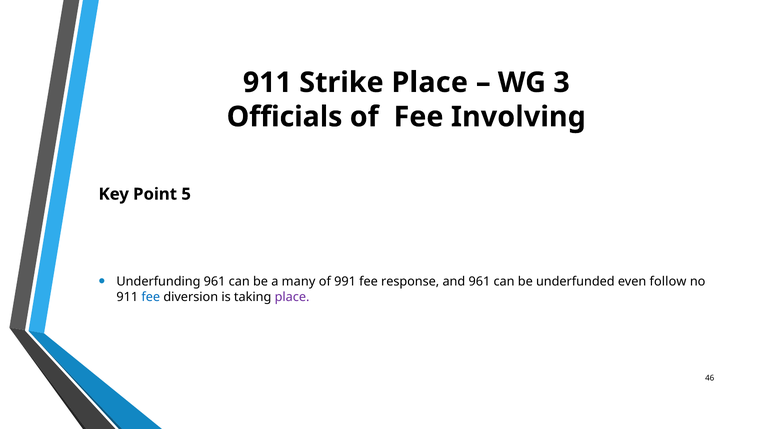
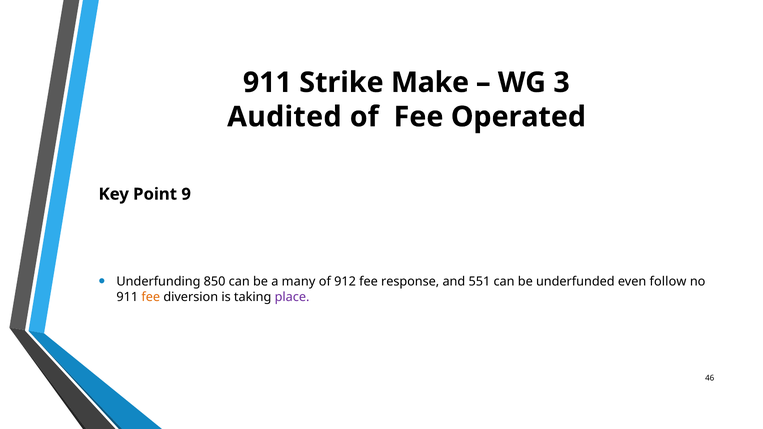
Strike Place: Place -> Make (430, 83)
Officials: Officials -> Audited (284, 117)
Involving: Involving -> Operated (518, 117)
5: 5 -> 9 (186, 194)
Underfunding 961: 961 -> 850 (215, 282)
991: 991 -> 912 (345, 282)
and 961: 961 -> 551 (479, 282)
fee colour: blue -> orange (151, 297)
